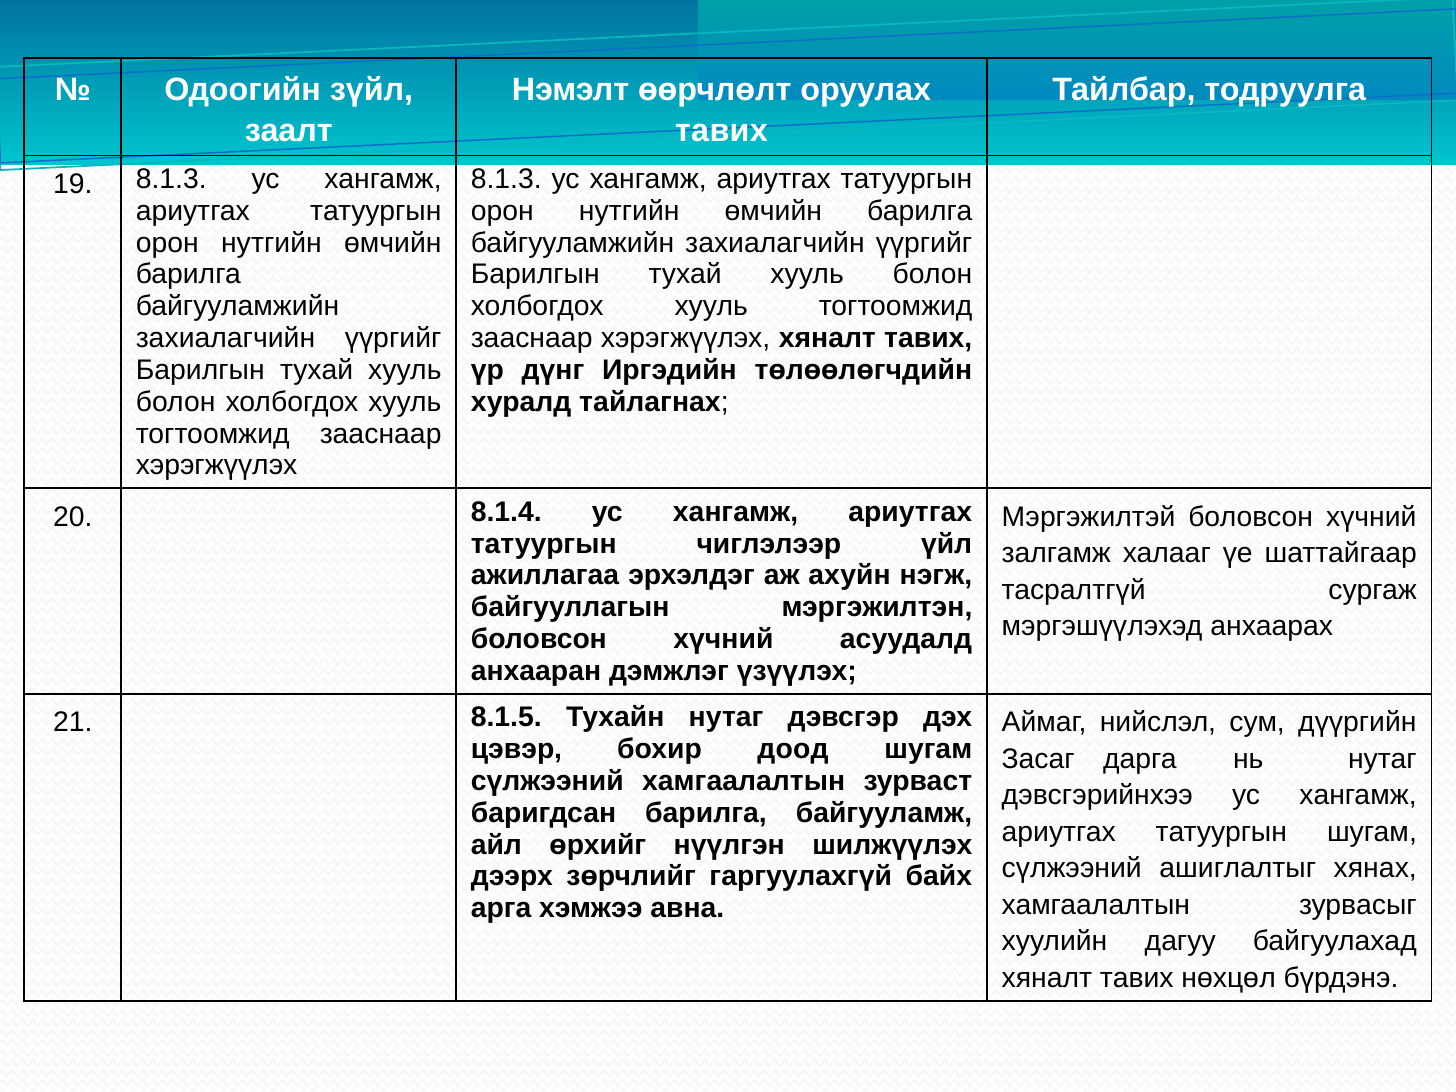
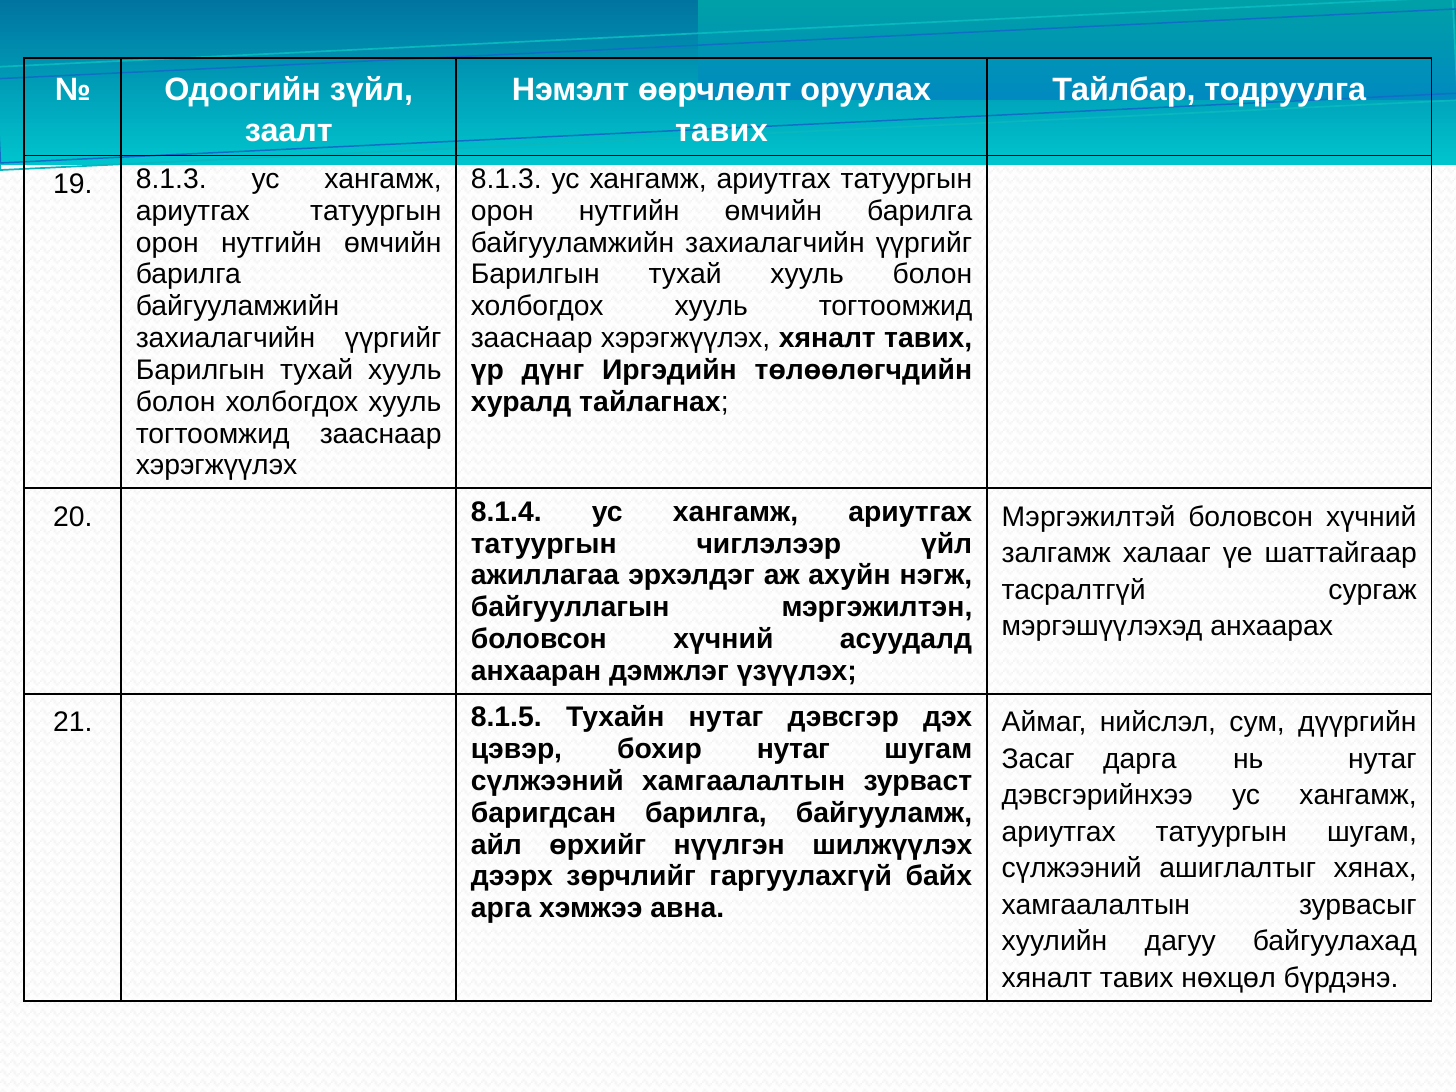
бохир доод: доод -> нутаг (793, 749)
